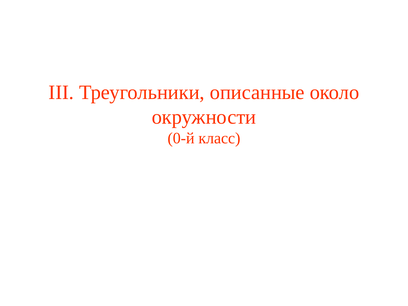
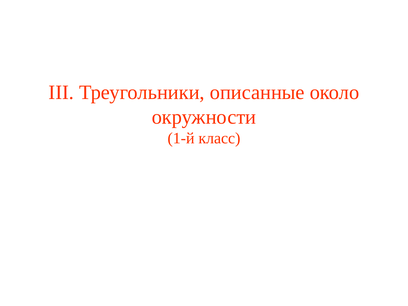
0-й: 0-й -> 1-й (181, 138)
